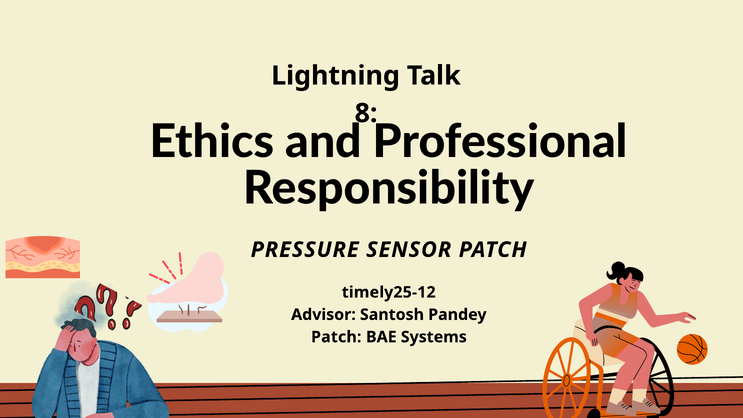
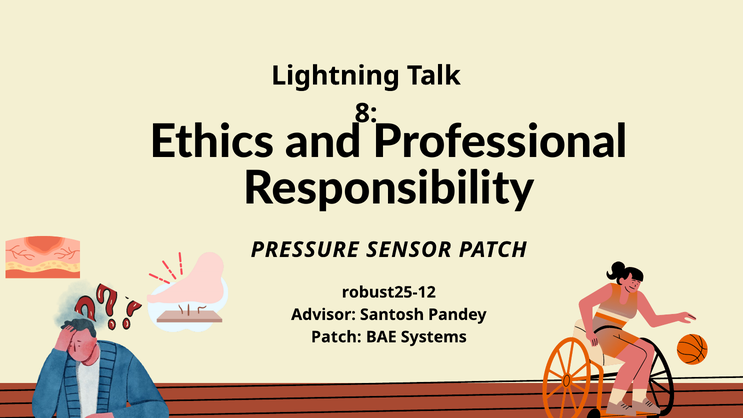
timely25-12: timely25-12 -> robust25-12 (389, 292)
